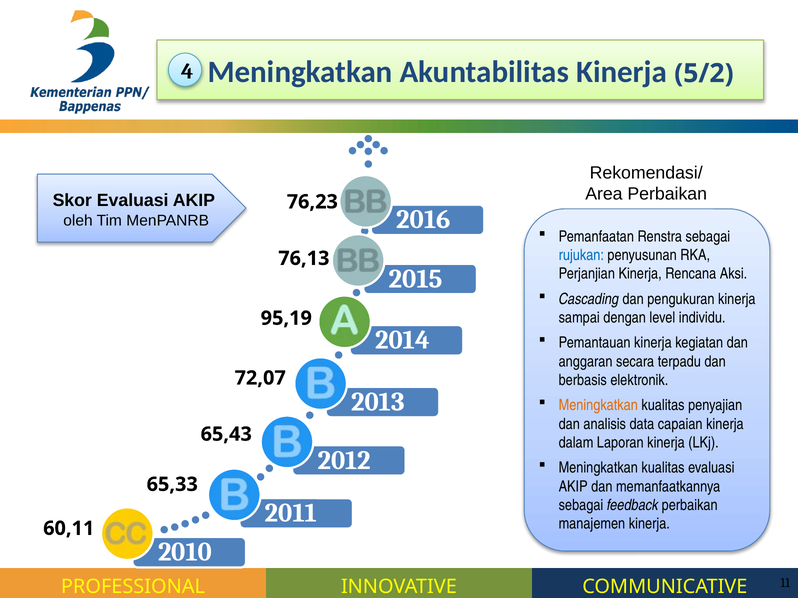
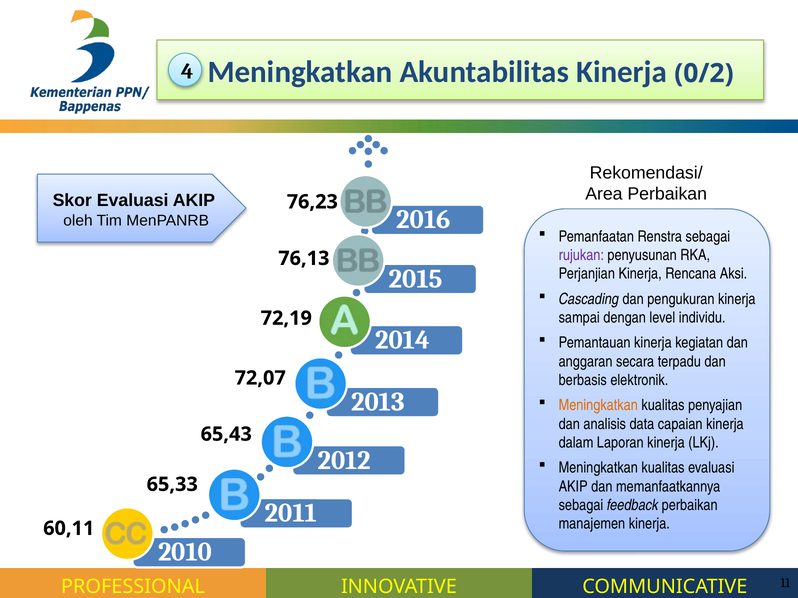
5/2: 5/2 -> 0/2 (704, 73)
rujukan colour: blue -> purple (581, 255)
95,19: 95,19 -> 72,19 (286, 318)
